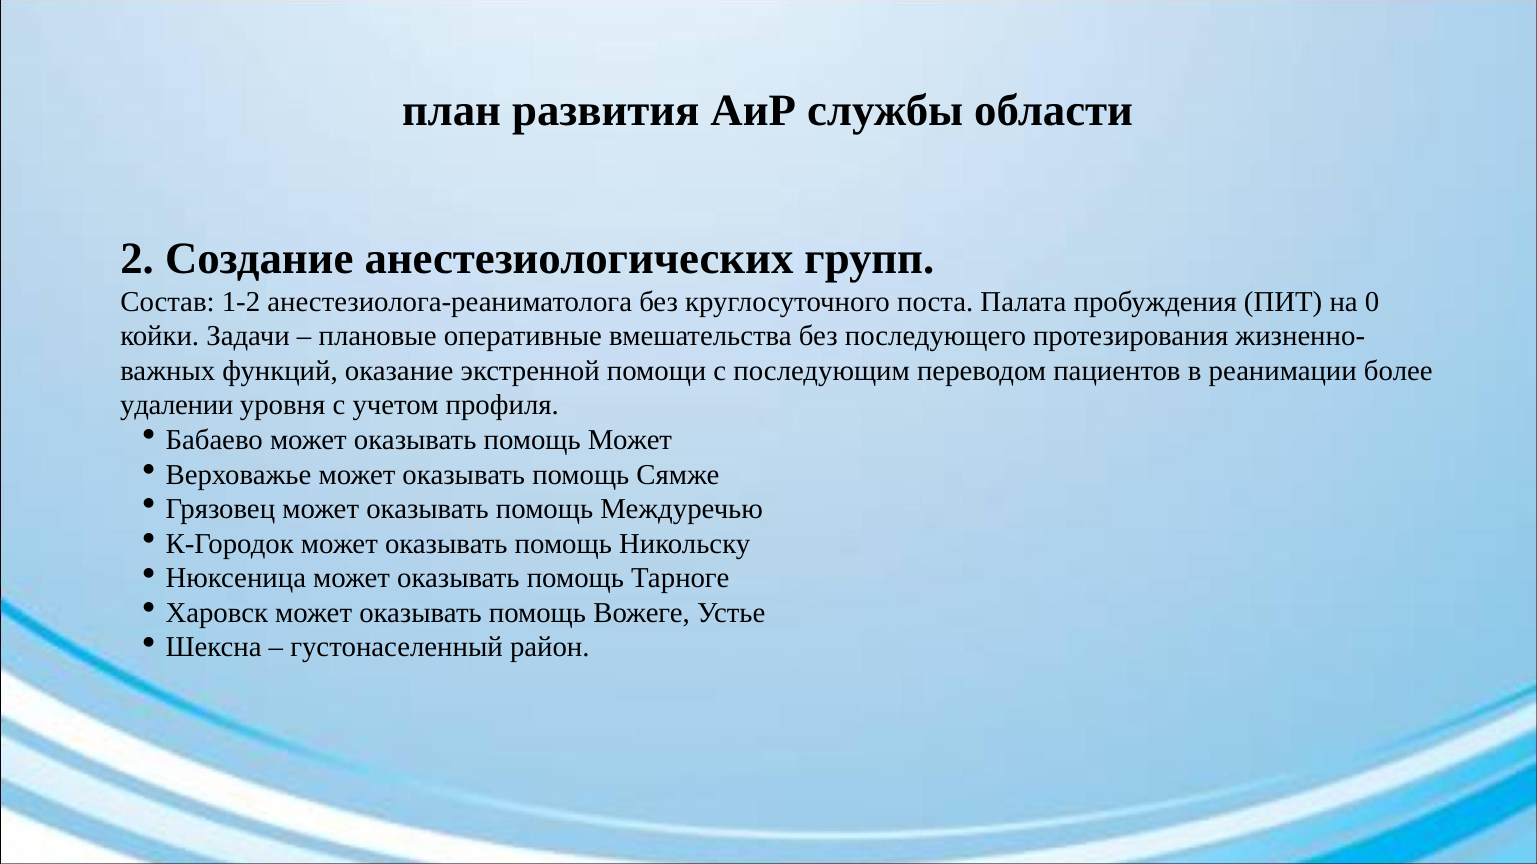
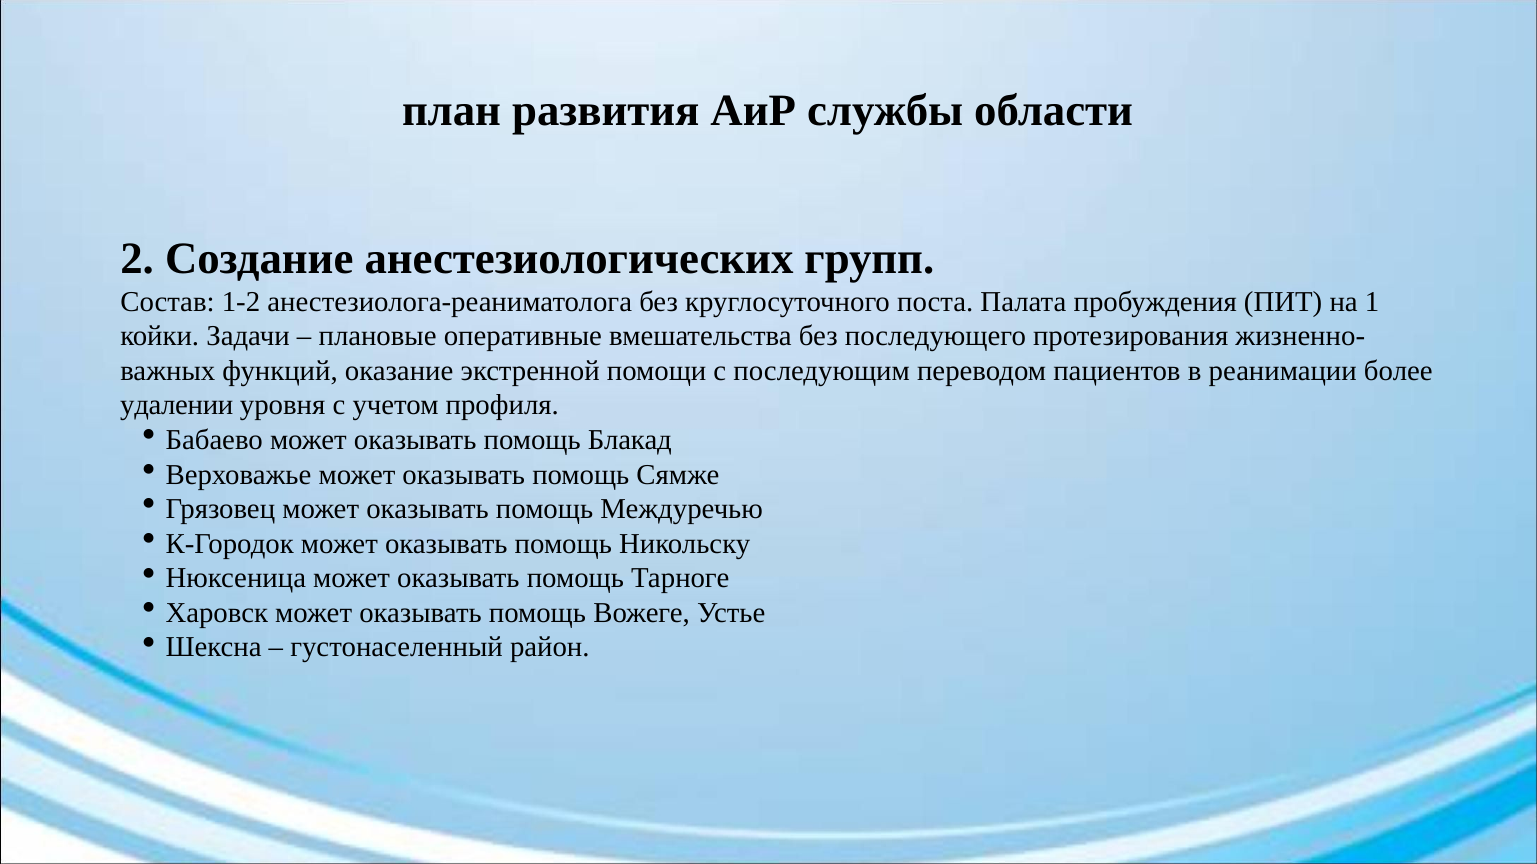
0: 0 -> 1 (1372, 302)
помощь Может: Может -> Блакад (630, 440)
